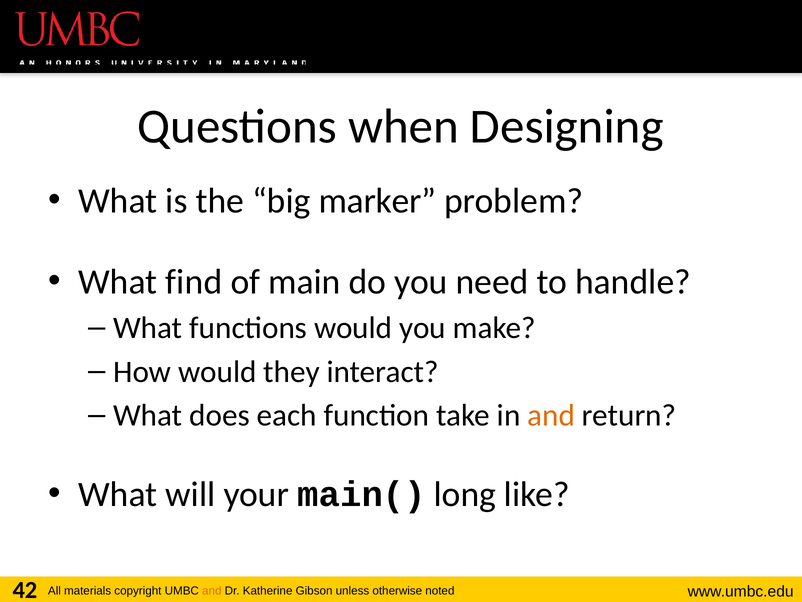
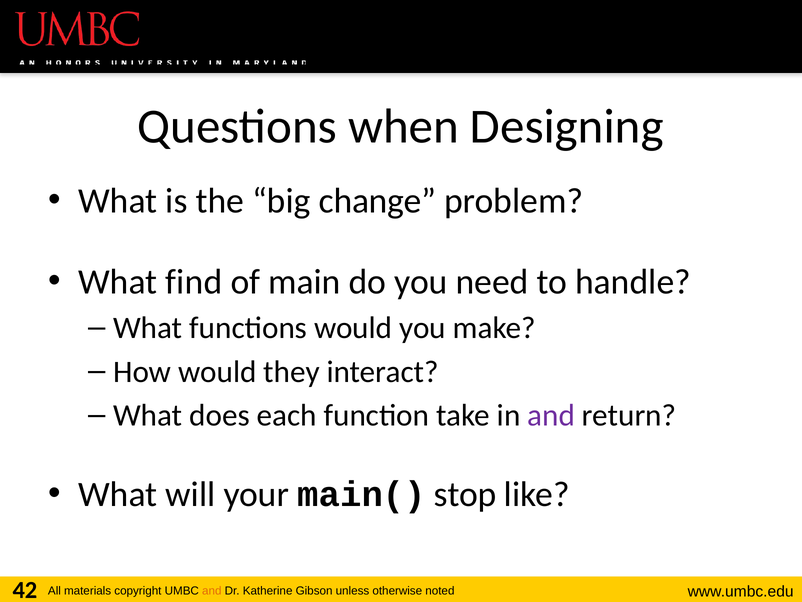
marker: marker -> change (378, 201)
and colour: orange -> purple (551, 415)
long: long -> stop (465, 494)
